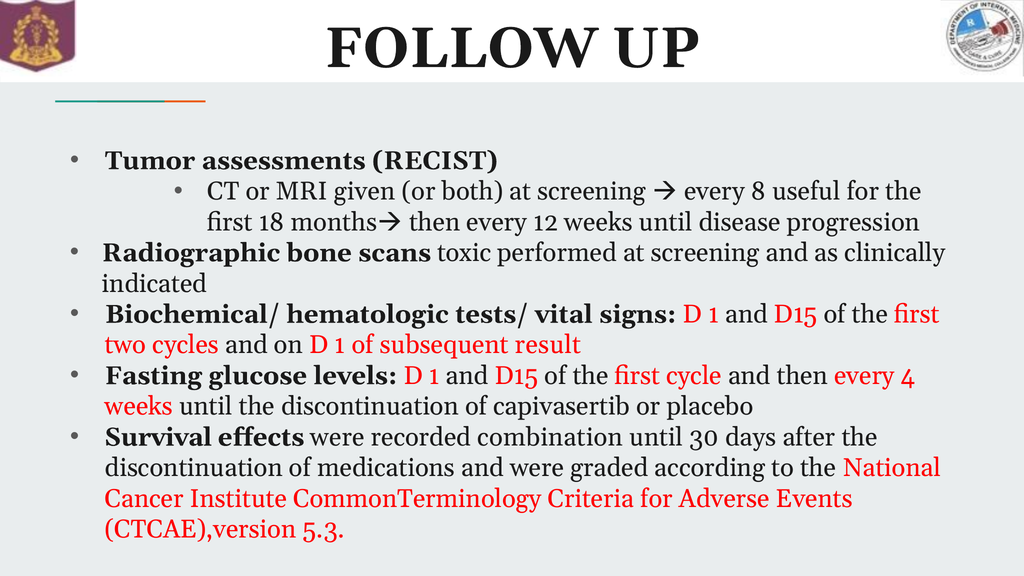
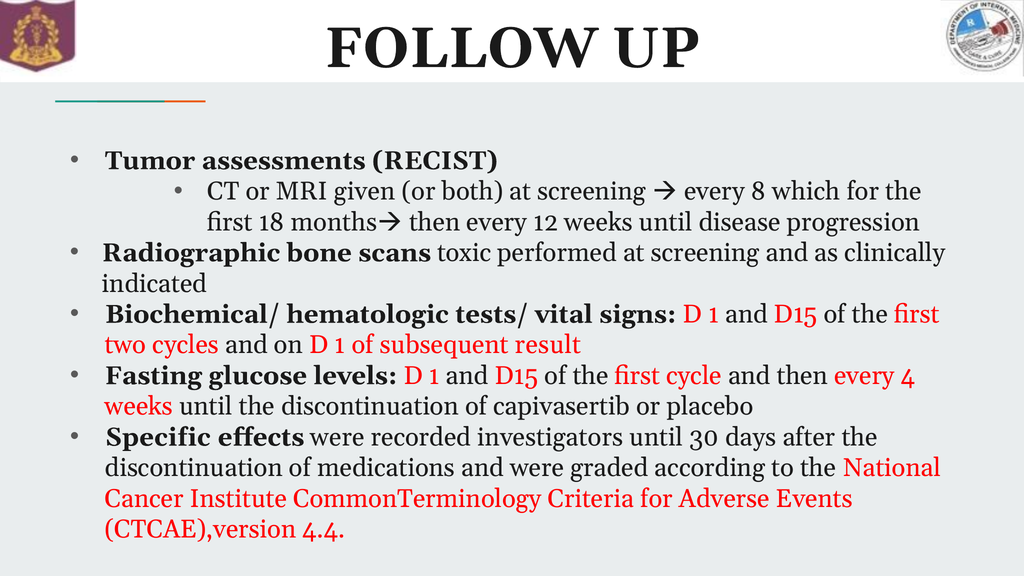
useful: useful -> which (806, 191)
Survival: Survival -> Specific (158, 437)
combination: combination -> investigators (550, 437)
5.3: 5.3 -> 4.4 (324, 529)
